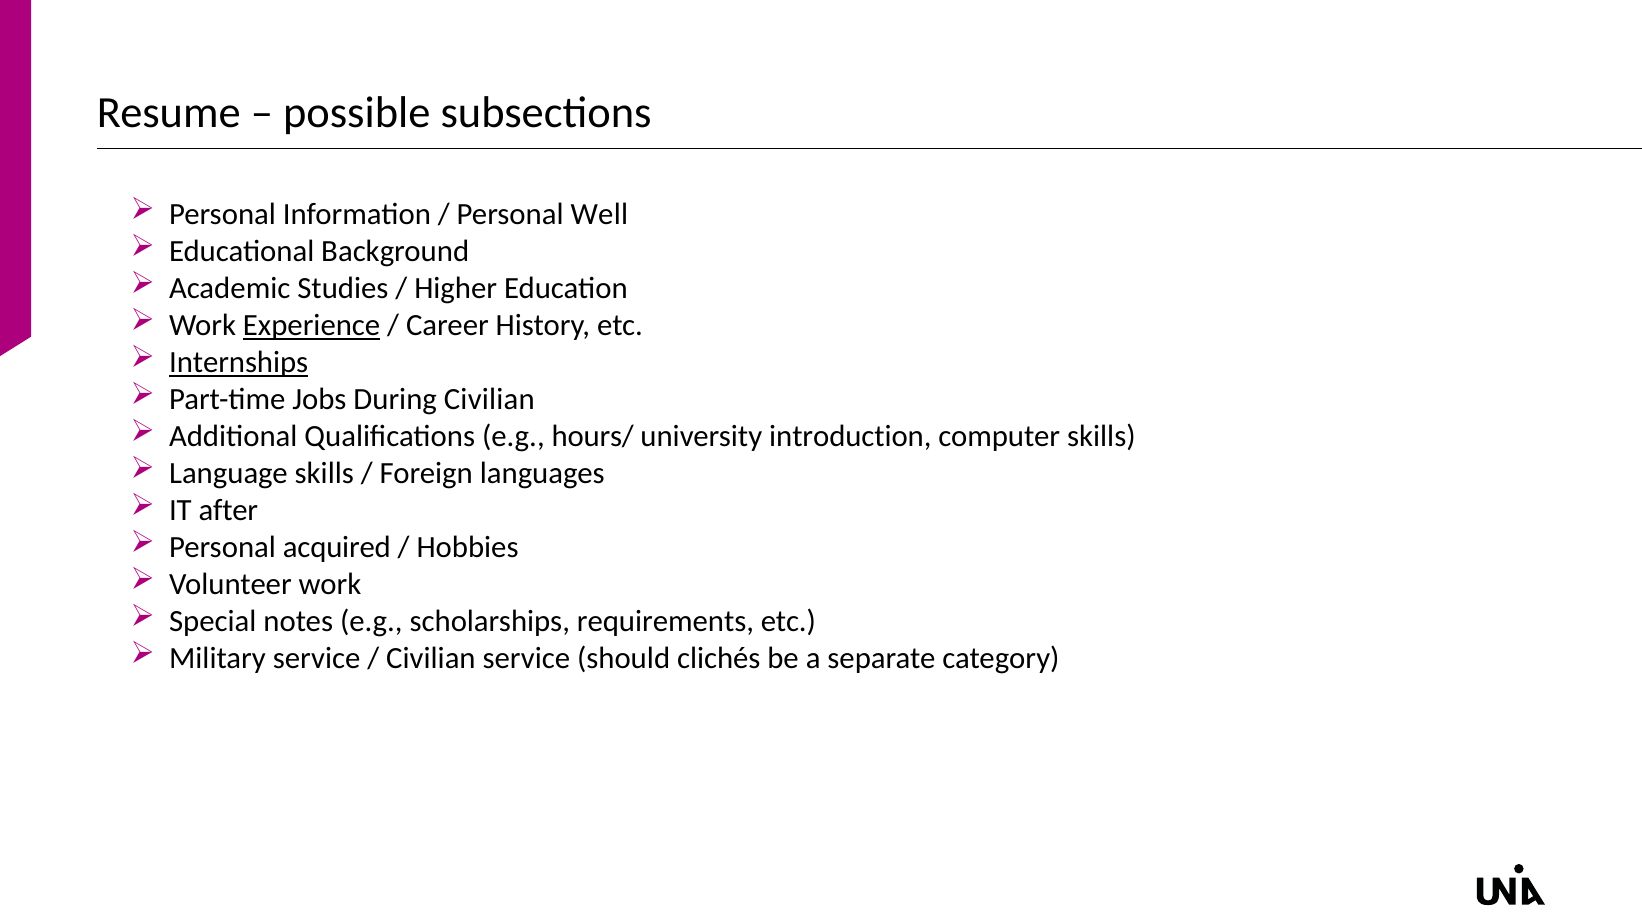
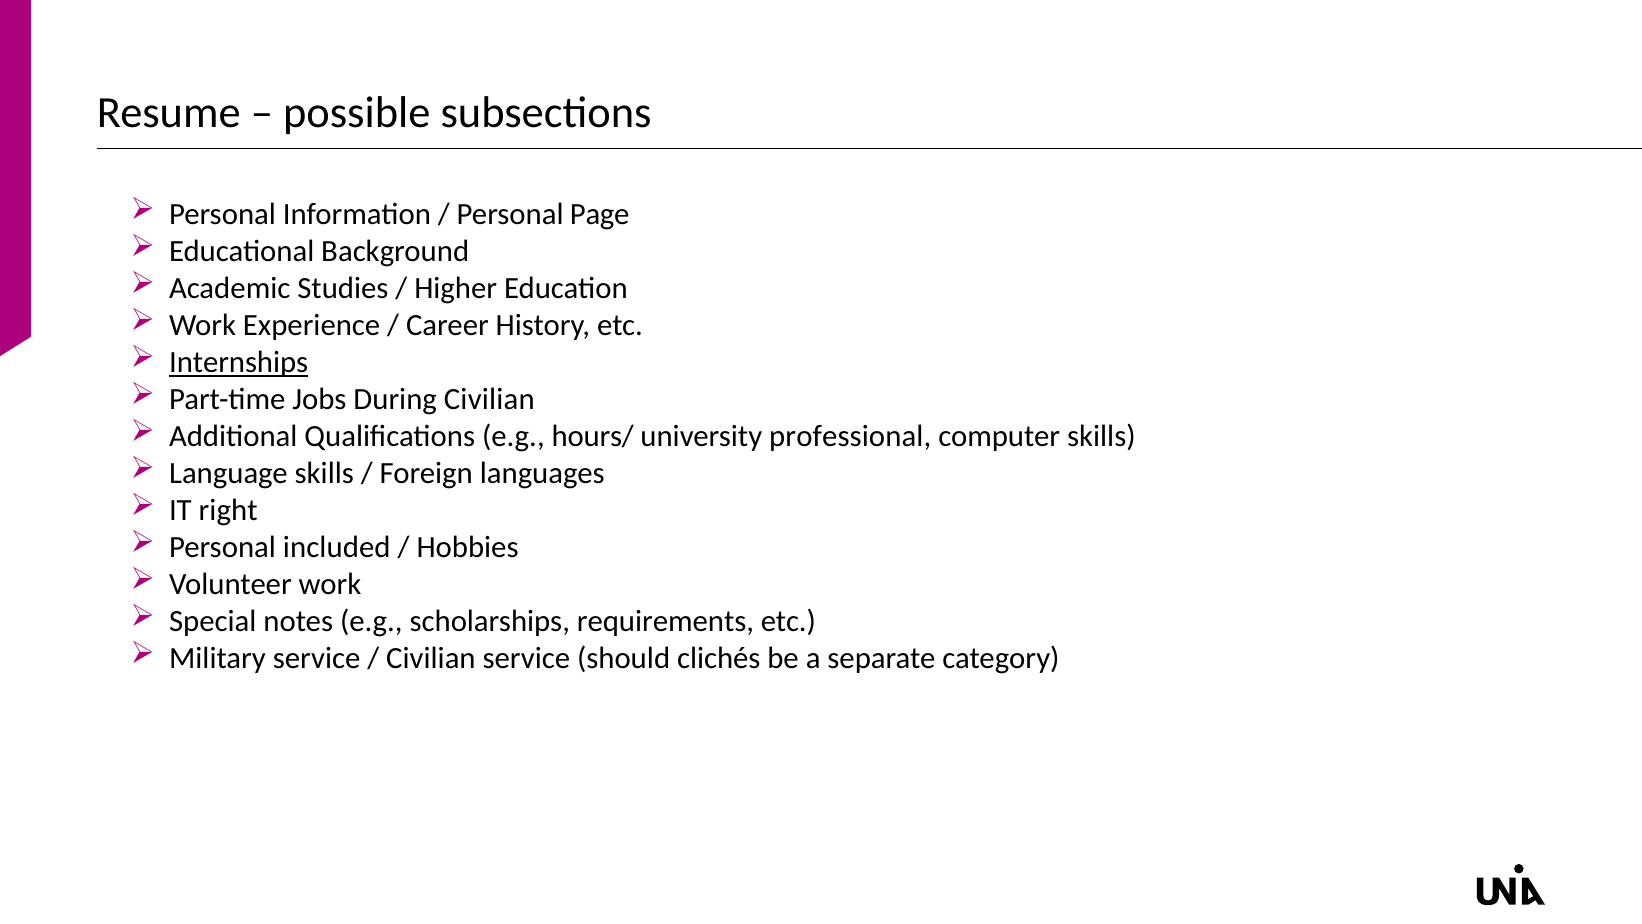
Well: Well -> Page (600, 214)
Experience underline: present -> none (312, 325)
introduction: introduction -> professional (850, 436)
after: after -> right (228, 510)
acquired: acquired -> included (337, 547)
